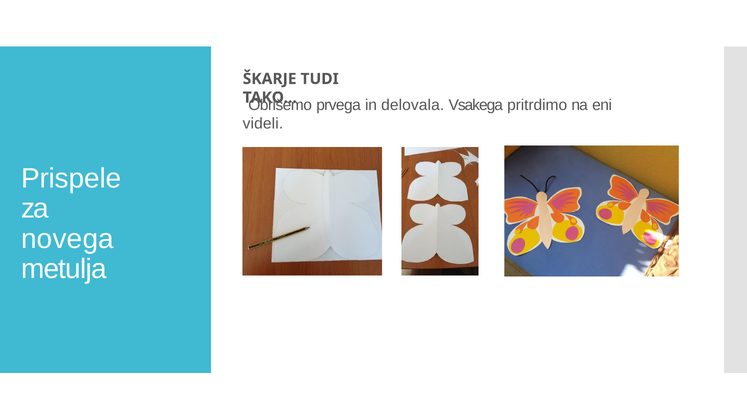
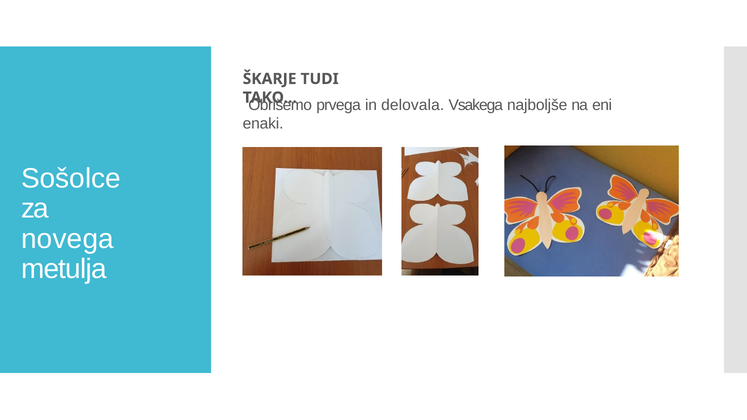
pritrdimo: pritrdimo -> najboljše (537, 105)
videli: videli -> enaki (263, 124)
Prispele: Prispele -> Sošolce (71, 178)
